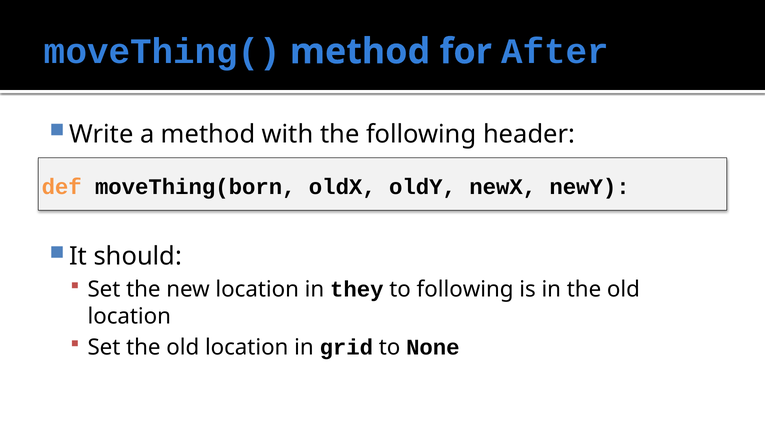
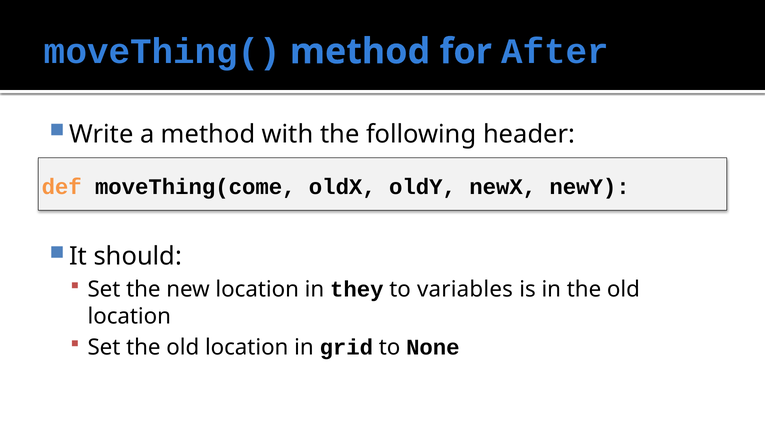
moveThing(born: moveThing(born -> moveThing(come (195, 187)
to following: following -> variables (465, 290)
